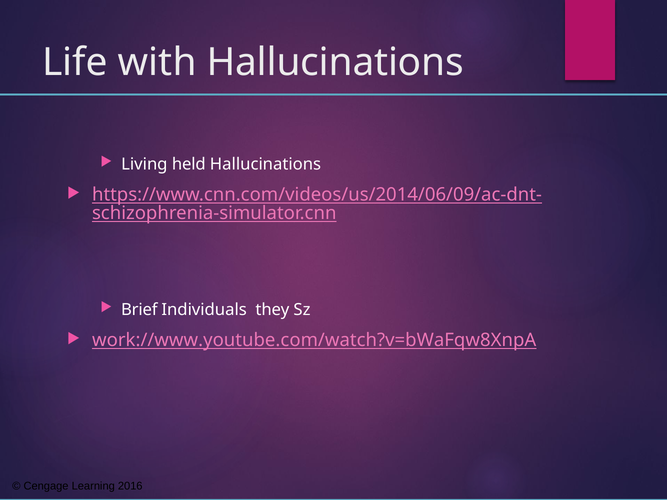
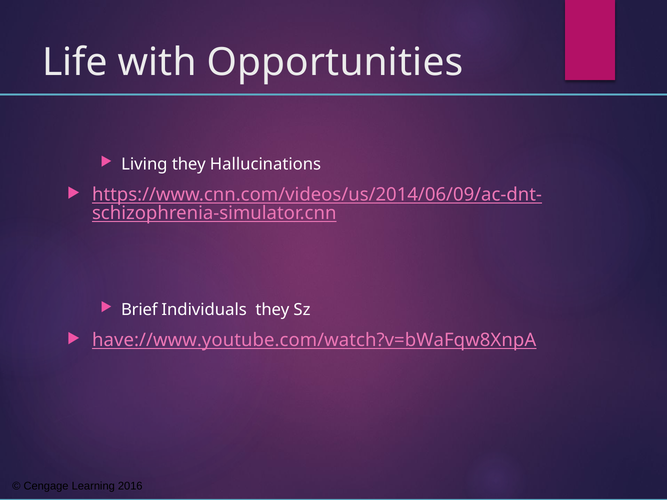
with Hallucinations: Hallucinations -> Opportunities (335, 62)
Living held: held -> they (189, 164)
work://www.youtube.com/watch?v=bWaFqw8XnpA: work://www.youtube.com/watch?v=bWaFqw8XnpA -> have://www.youtube.com/watch?v=bWaFqw8XnpA (314, 340)
